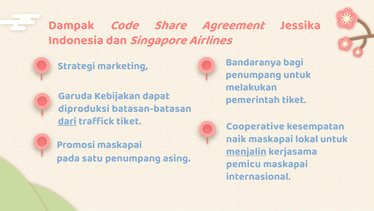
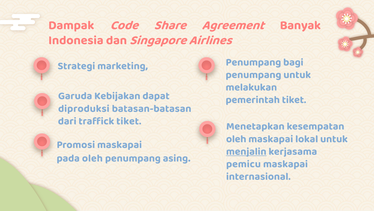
Jessika: Jessika -> Banyak (300, 25)
Bandaranya: Bandaranya -> Penumpang (253, 62)
dari underline: present -> none (67, 121)
Cooperative: Cooperative -> Menetapkan (255, 126)
naik: naik -> oleh (236, 138)
pada satu: satu -> oleh (92, 158)
